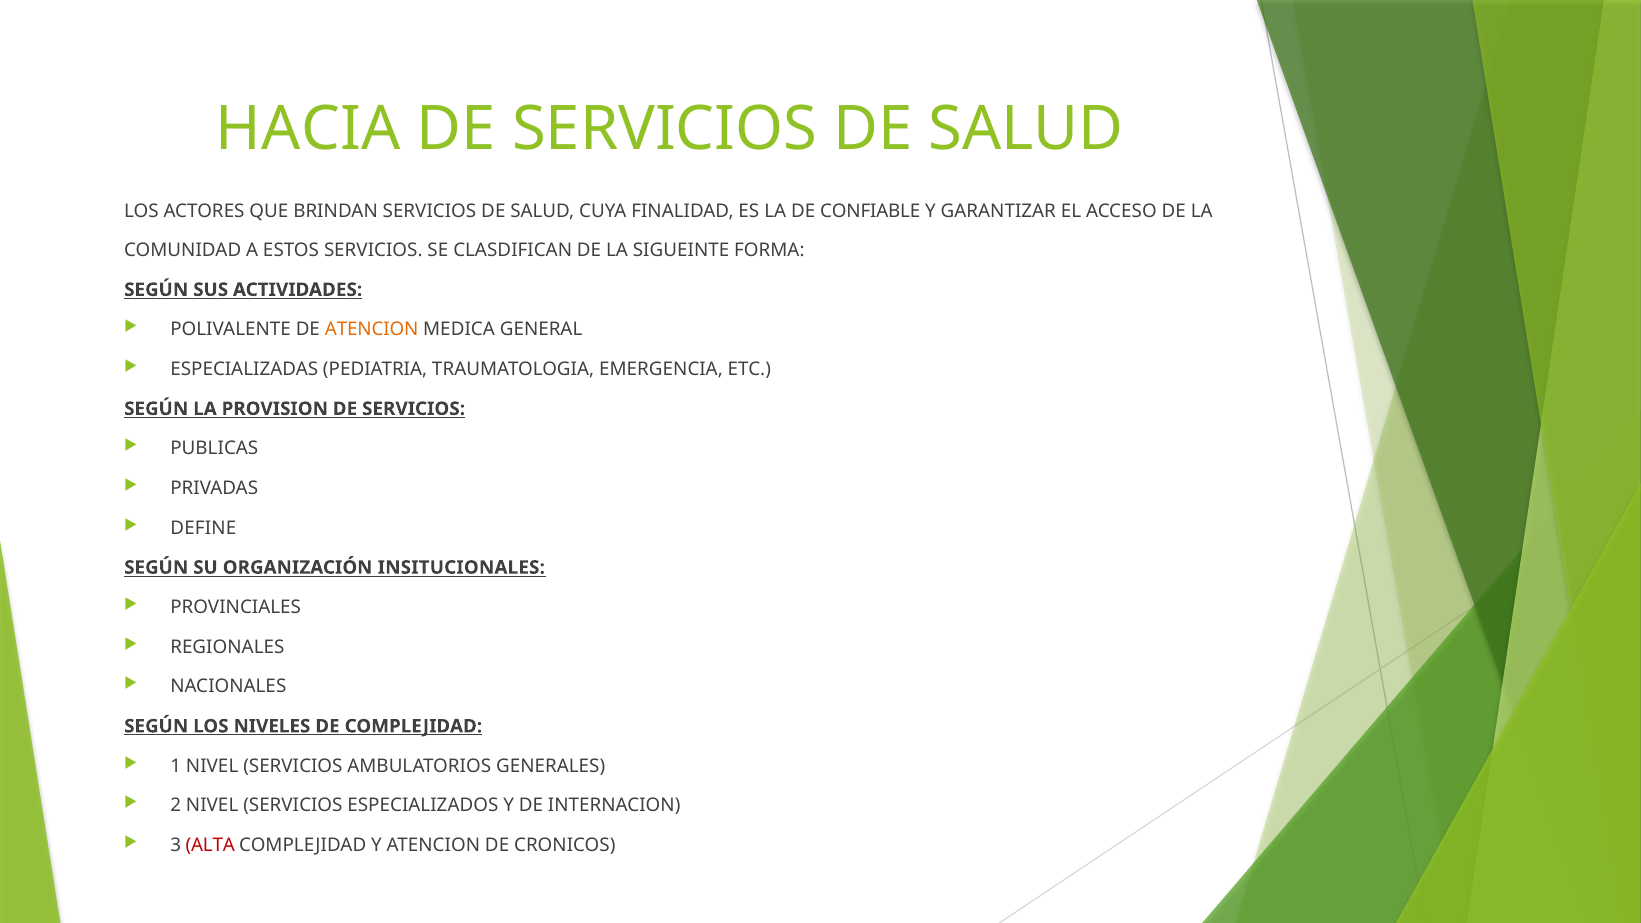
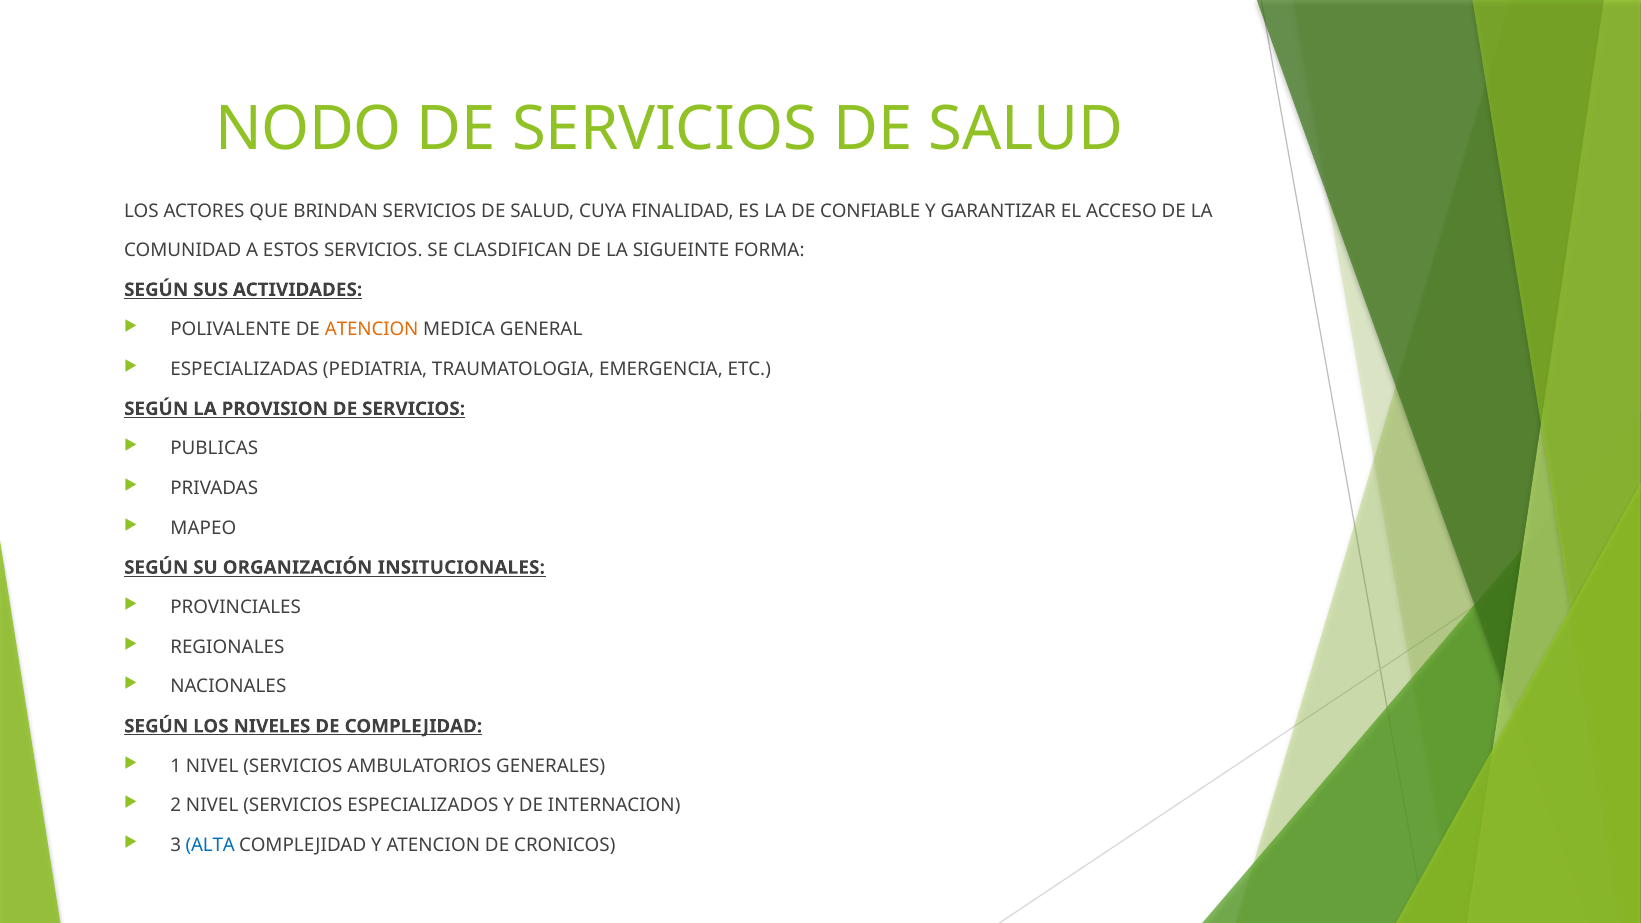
HACIA: HACIA -> NODO (309, 129)
DEFINE: DEFINE -> MAPEO (203, 528)
ALTA colour: red -> blue (210, 845)
